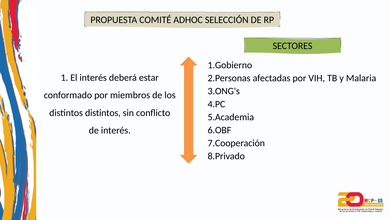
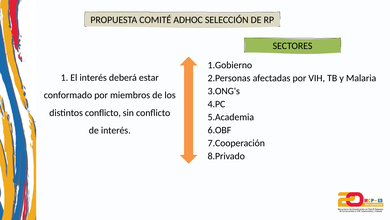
distintos distintos: distintos -> conflicto (103, 113)
